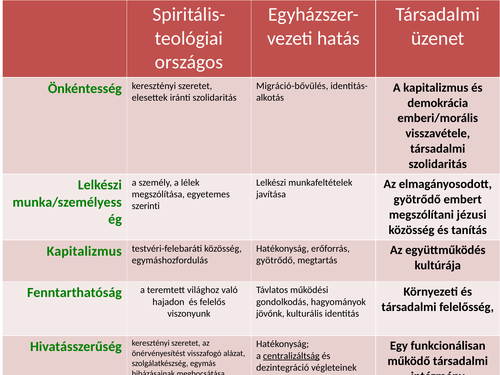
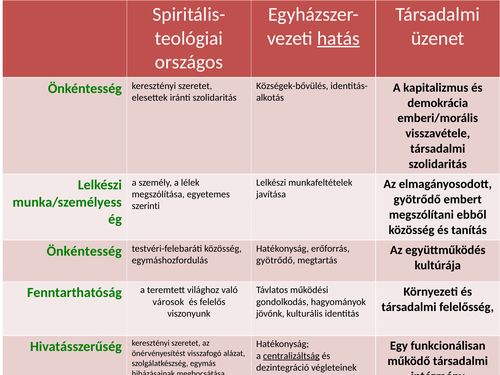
hatás underline: none -> present (338, 38)
Migráció-bővülés: Migráció-bővülés -> Községek-bővülés (292, 86)
jézusi: jézusi -> ebből (472, 215)
Kapitalizmus: Kapitalizmus -> Önkéntesség (84, 251)
hajadon: hajadon -> városok (168, 302)
